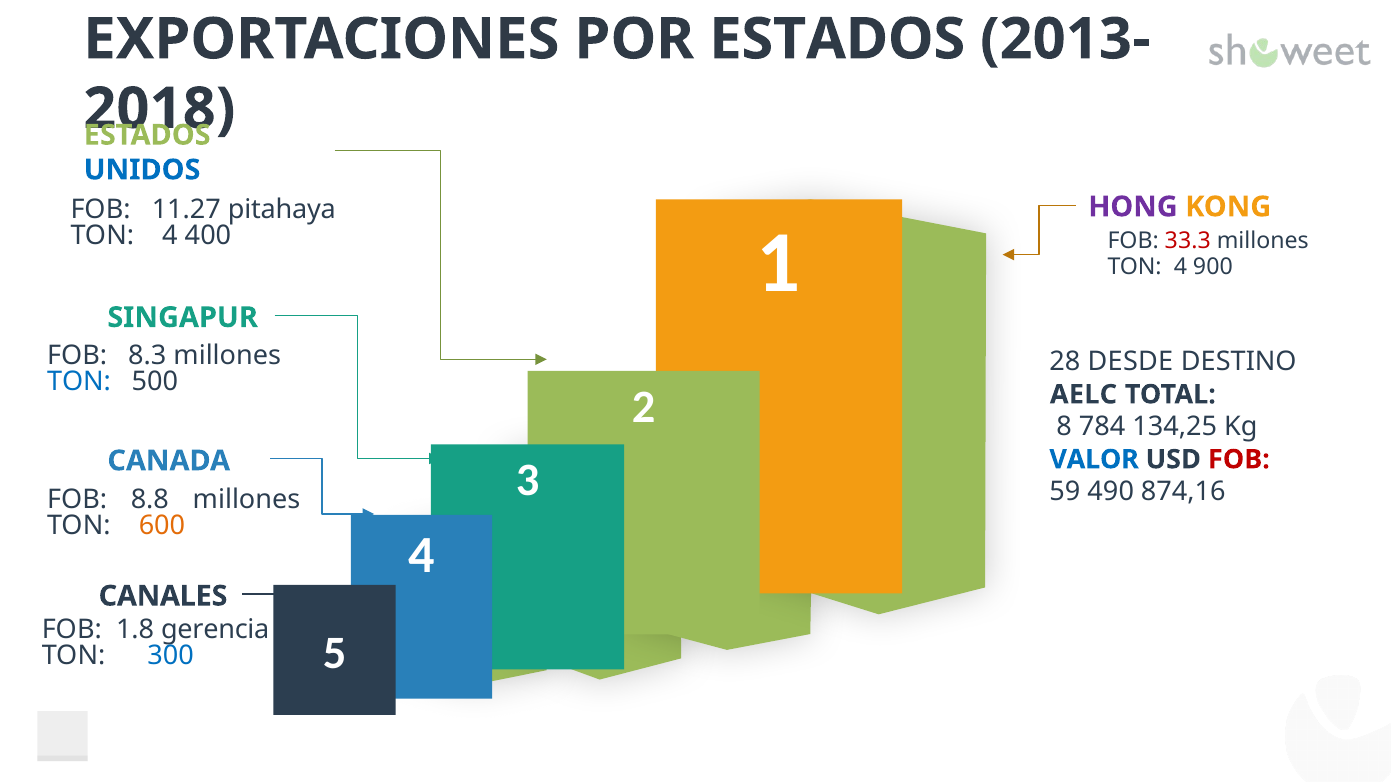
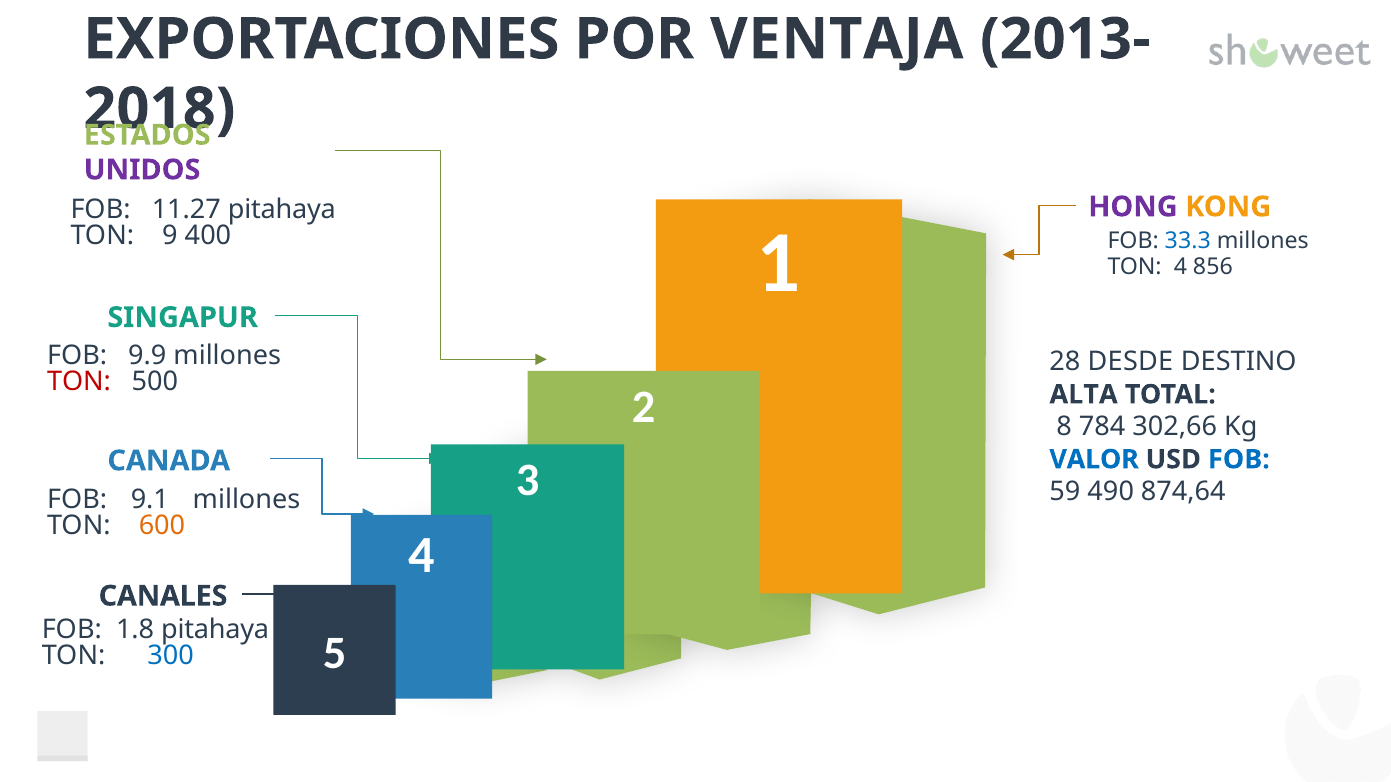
POR ESTADOS: ESTADOS -> VENTAJA (837, 39)
UNIDOS colour: blue -> purple (142, 170)
4: 4 -> 9 (170, 235)
33.3 colour: red -> blue (1188, 241)
900: 900 -> 856 (1213, 267)
8.3: 8.3 -> 9.9 (147, 355)
TON colour: blue -> red (79, 381)
AELC: AELC -> ALTA (1084, 395)
134,25: 134,25 -> 302,66 (1175, 427)
FOB colour: red -> blue (1239, 460)
874,16: 874,16 -> 874,64 (1183, 492)
8.8: 8.8 -> 9.1 (150, 500)
1.8 gerencia: gerencia -> pitahaya (215, 630)
